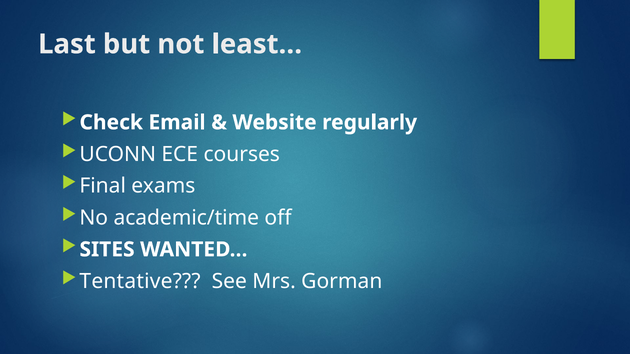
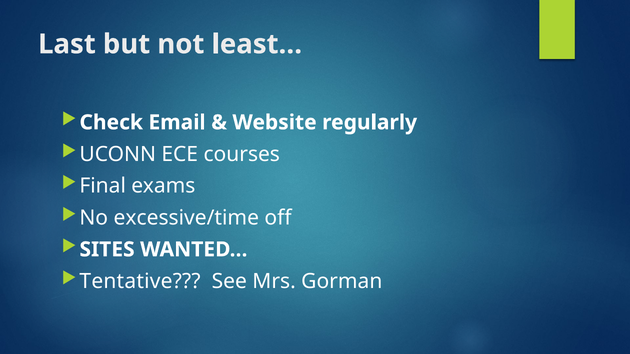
academic/time: academic/time -> excessive/time (186, 218)
